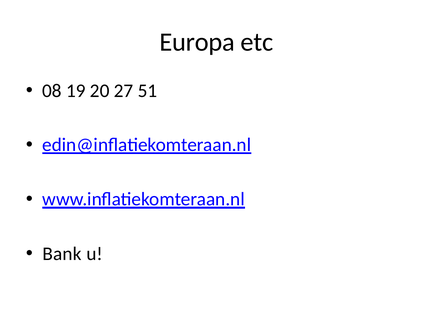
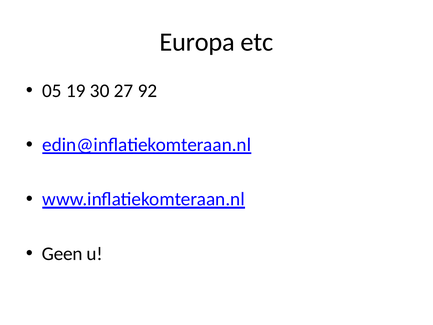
08: 08 -> 05 (52, 91)
20: 20 -> 30 (100, 91)
51: 51 -> 92 (147, 91)
Bank: Bank -> Geen (62, 253)
